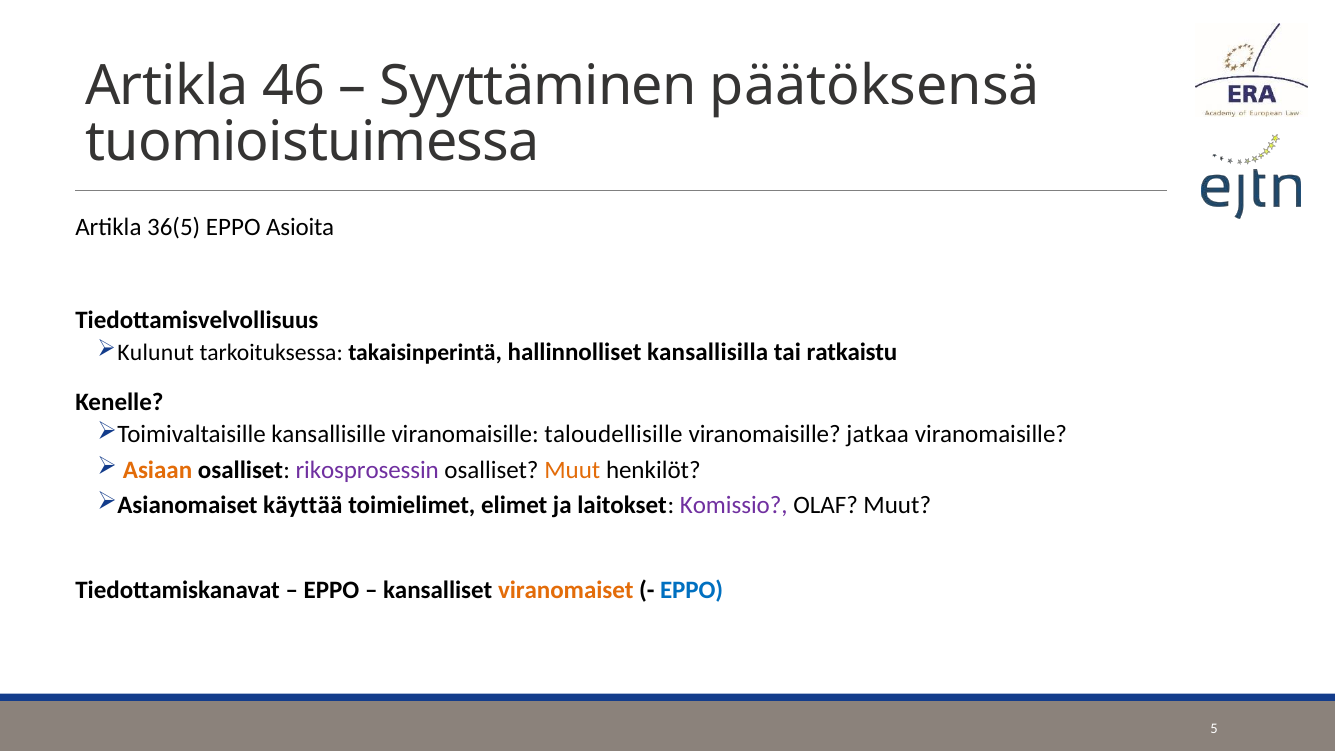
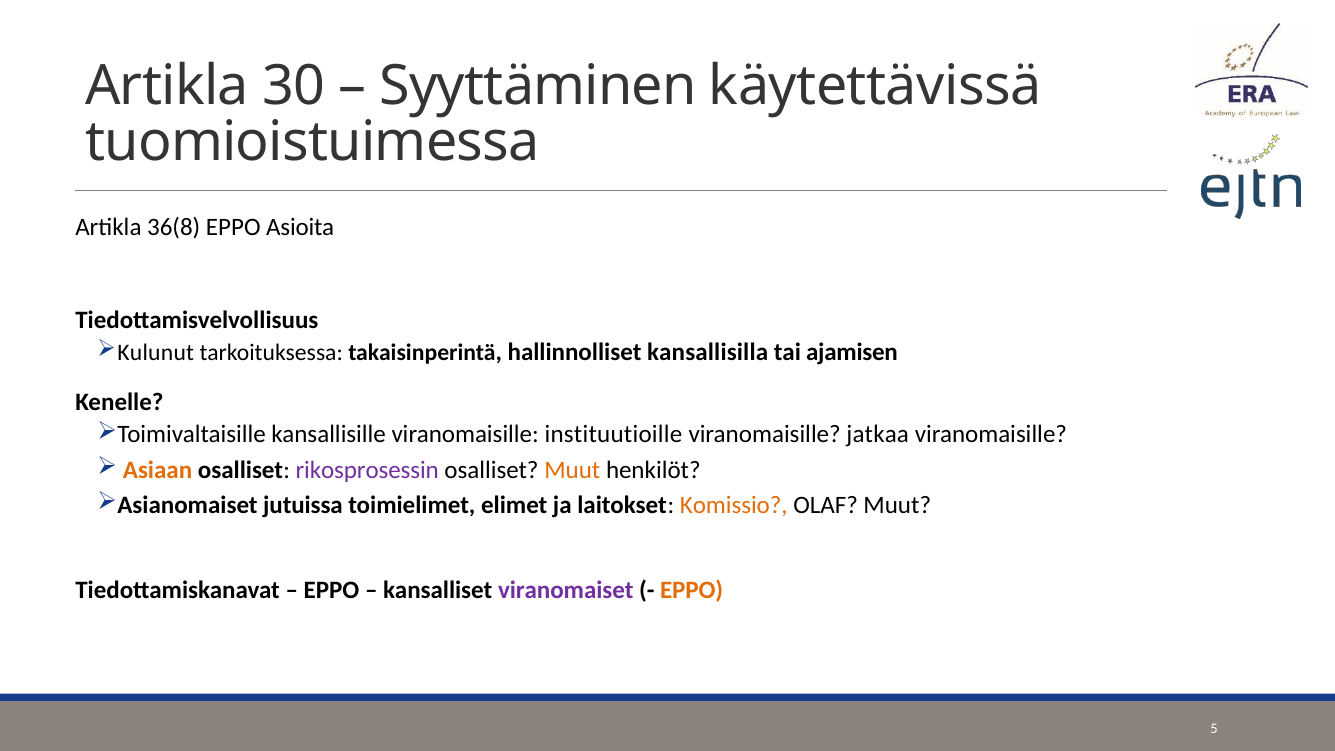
46: 46 -> 30 (294, 86)
päätöksensä: päätöksensä -> käytettävissä (875, 86)
36(5: 36(5 -> 36(8 (174, 227)
ratkaistu: ratkaistu -> ajamisen (852, 353)
taloudellisille: taloudellisille -> instituutioille (613, 435)
käyttää: käyttää -> jutuissa (303, 505)
Komissio colour: purple -> orange (734, 505)
viranomaiset colour: orange -> purple (566, 590)
EPPO colour: blue -> orange (692, 590)
